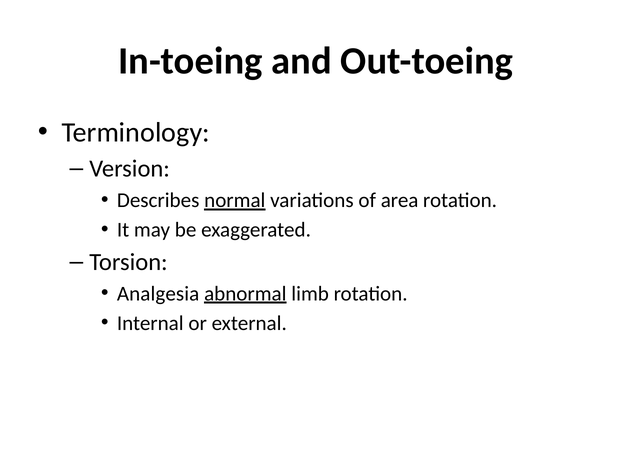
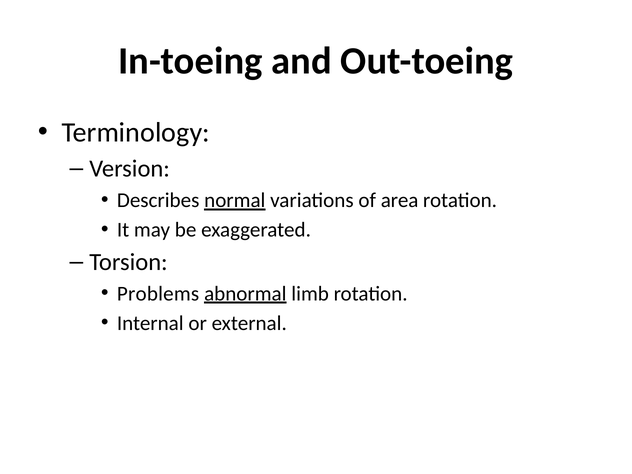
Analgesia: Analgesia -> Problems (158, 294)
